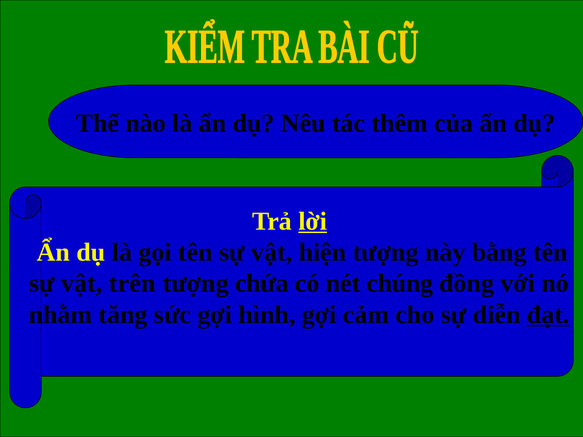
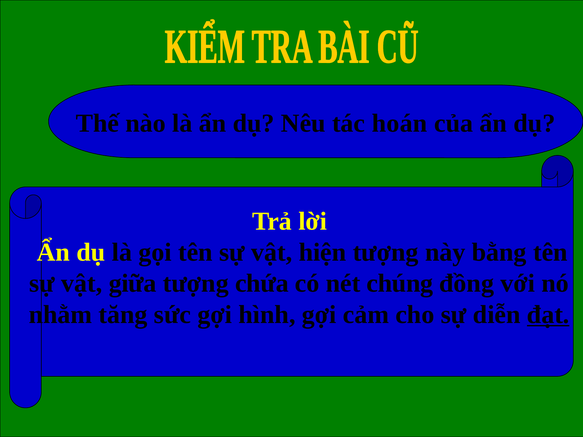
thêm: thêm -> hoán (400, 123)
lời underline: present -> none (313, 221)
trên: trên -> giữa (133, 284)
